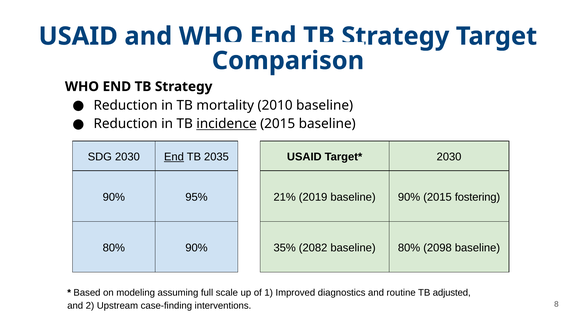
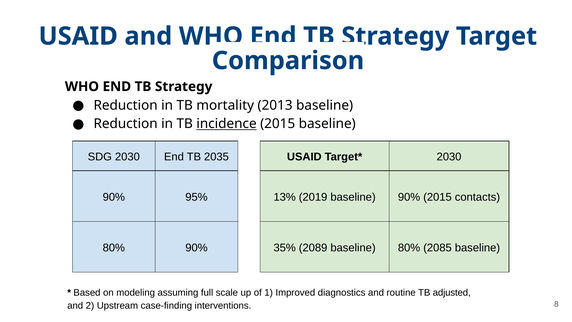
2010: 2010 -> 2013 (275, 105)
End underline: present -> none (174, 157)
21%: 21% -> 13% (285, 197)
fostering: fostering -> contacts (477, 197)
2082: 2082 -> 2089 (313, 248)
2098: 2098 -> 2085 (437, 248)
